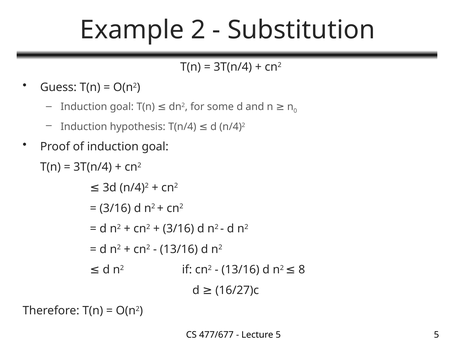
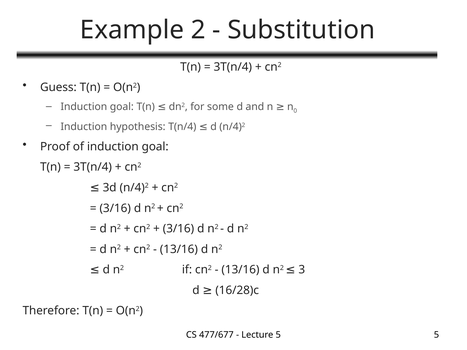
8: 8 -> 3 (302, 270)
16/27)c: 16/27)c -> 16/28)c (237, 290)
